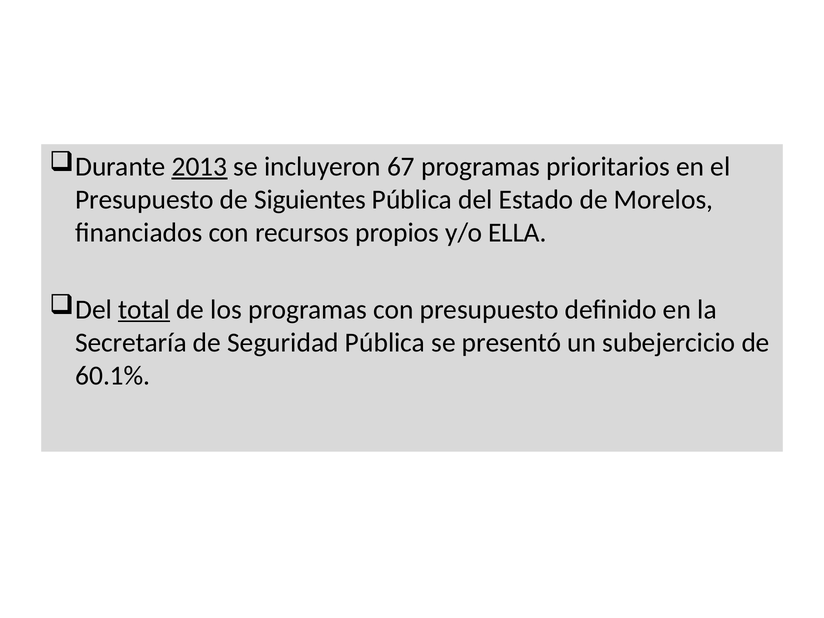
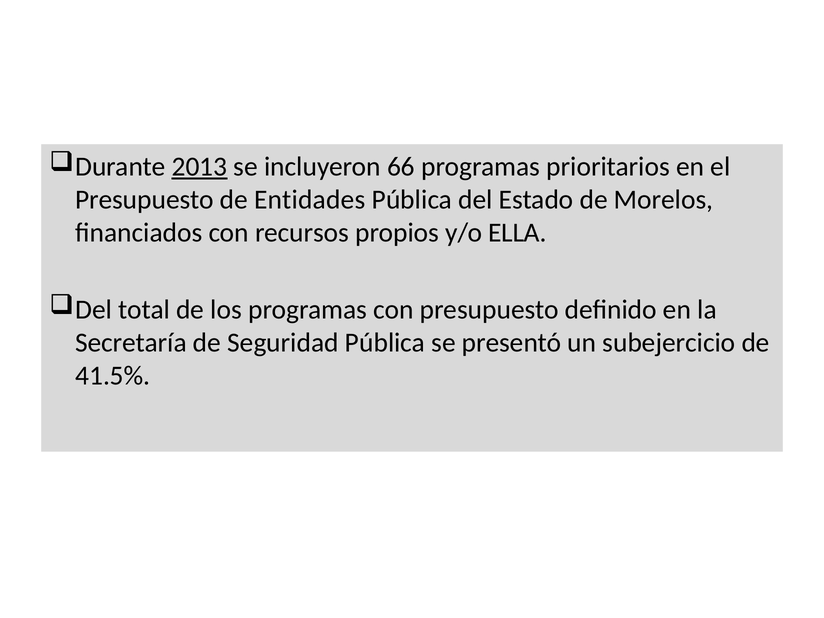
67: 67 -> 66 (401, 167)
Siguientes: Siguientes -> Entidades (310, 200)
total underline: present -> none (144, 310)
60.1%: 60.1% -> 41.5% (113, 375)
